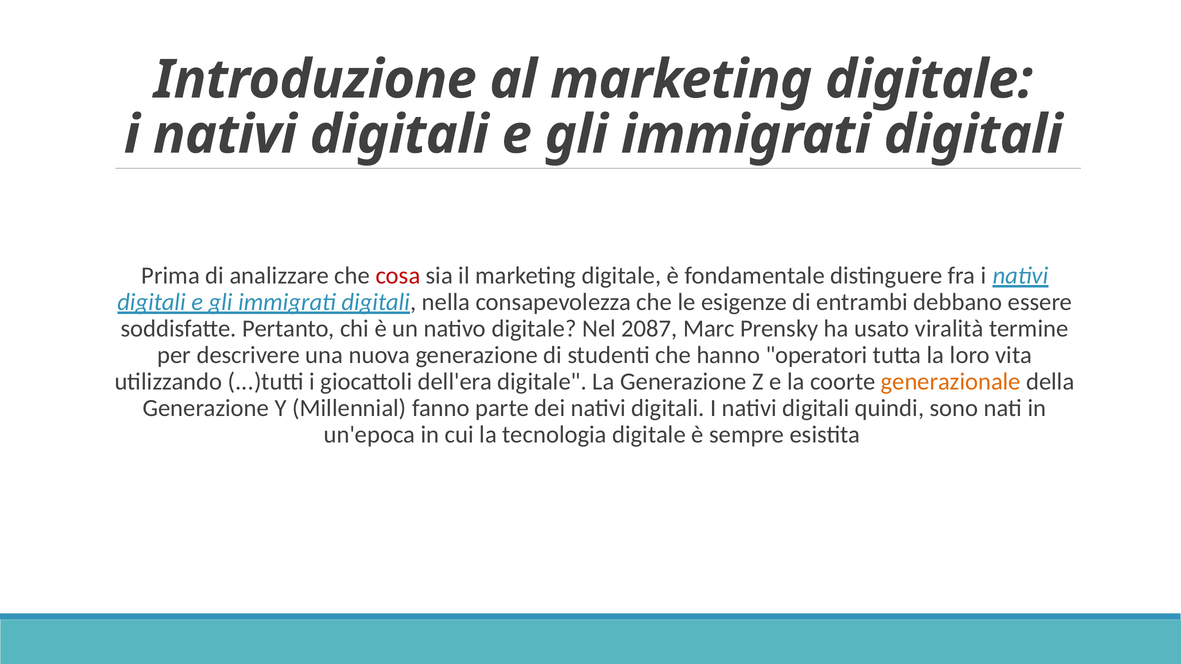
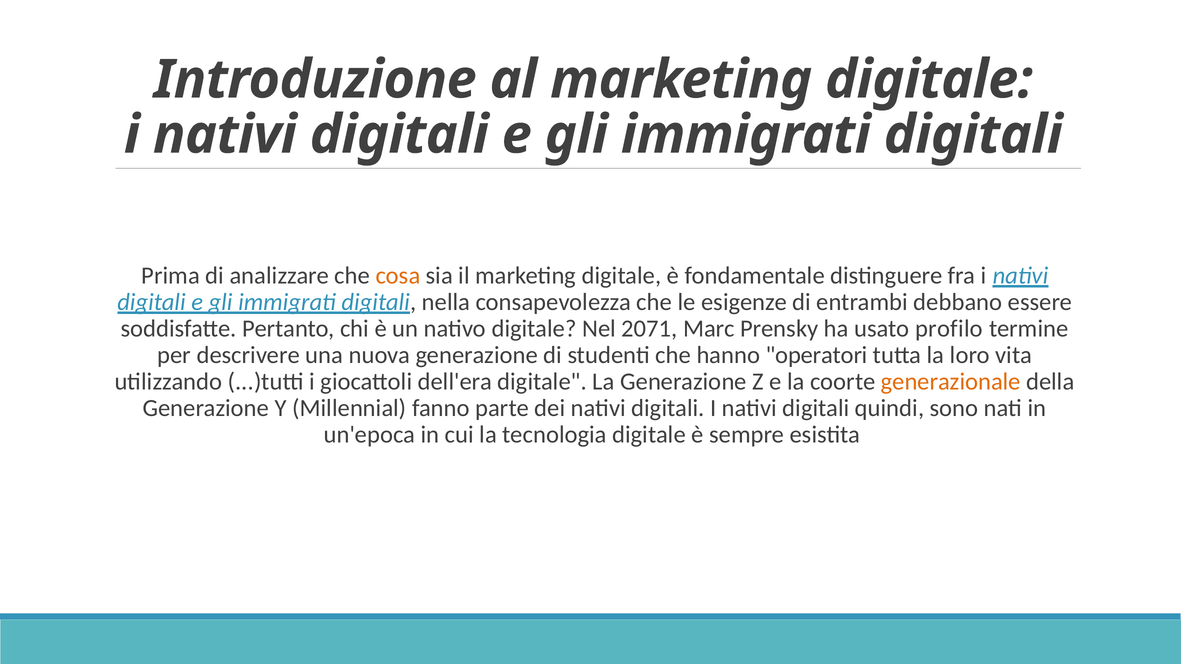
cosa colour: red -> orange (398, 276)
2087: 2087 -> 2071 (650, 329)
viralità: viralità -> profilo (949, 329)
